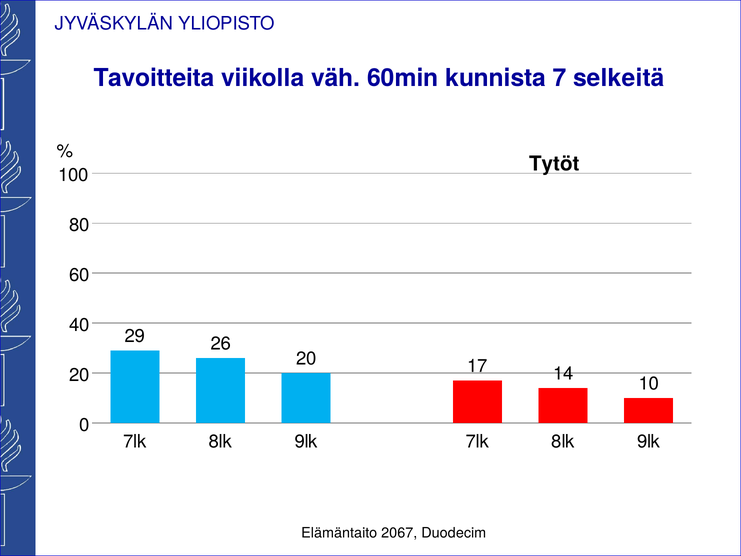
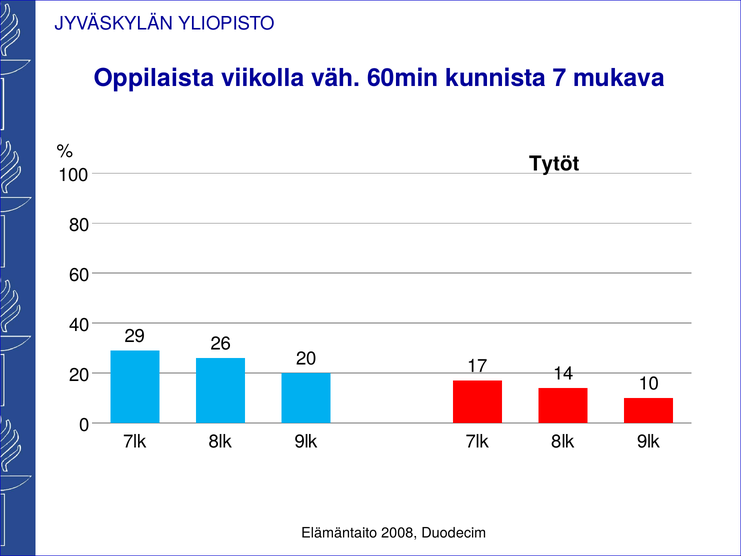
Tavoitteita: Tavoitteita -> Oppilaista (154, 78)
selkeitä: selkeitä -> mukava (619, 78)
2067: 2067 -> 2008 (399, 533)
